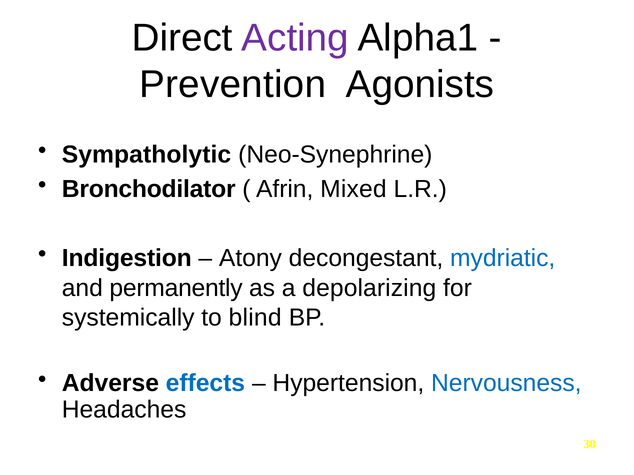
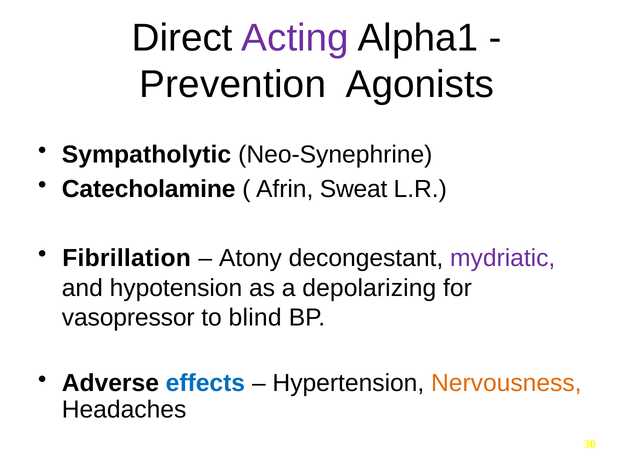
Bronchodilator: Bronchodilator -> Catecholamine (149, 190)
Mixed: Mixed -> Sweat (354, 190)
Indigestion: Indigestion -> Fibrillation (127, 259)
mydriatic colour: blue -> purple (503, 259)
permanently: permanently -> hypotension (176, 288)
systemically: systemically -> vasopressor (128, 318)
Nervousness colour: blue -> orange (506, 384)
